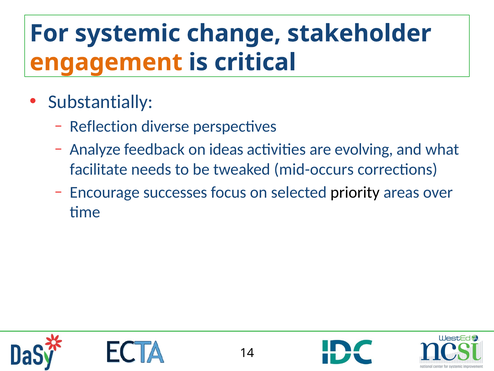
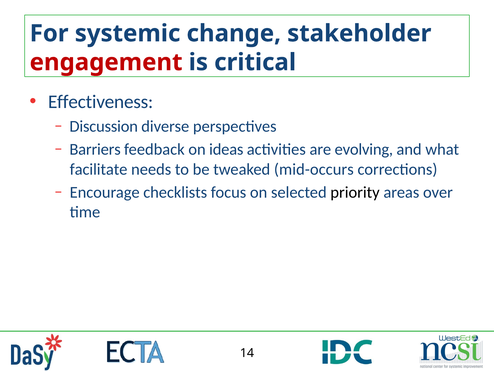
engagement colour: orange -> red (106, 62)
Substantially: Substantially -> Effectiveness (101, 102)
Reflection: Reflection -> Discussion (104, 126)
Analyze: Analyze -> Barriers (95, 149)
successes: successes -> checklists (175, 192)
